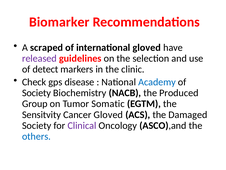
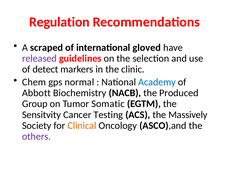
Biomarker: Biomarker -> Regulation (59, 22)
Check: Check -> Chem (34, 82)
disease: disease -> normal (79, 82)
Society: Society -> Abbott (36, 93)
Cancer Gloved: Gloved -> Testing (108, 114)
Damaged: Damaged -> Massively (188, 114)
Clinical colour: purple -> orange (82, 125)
others colour: blue -> purple (36, 136)
